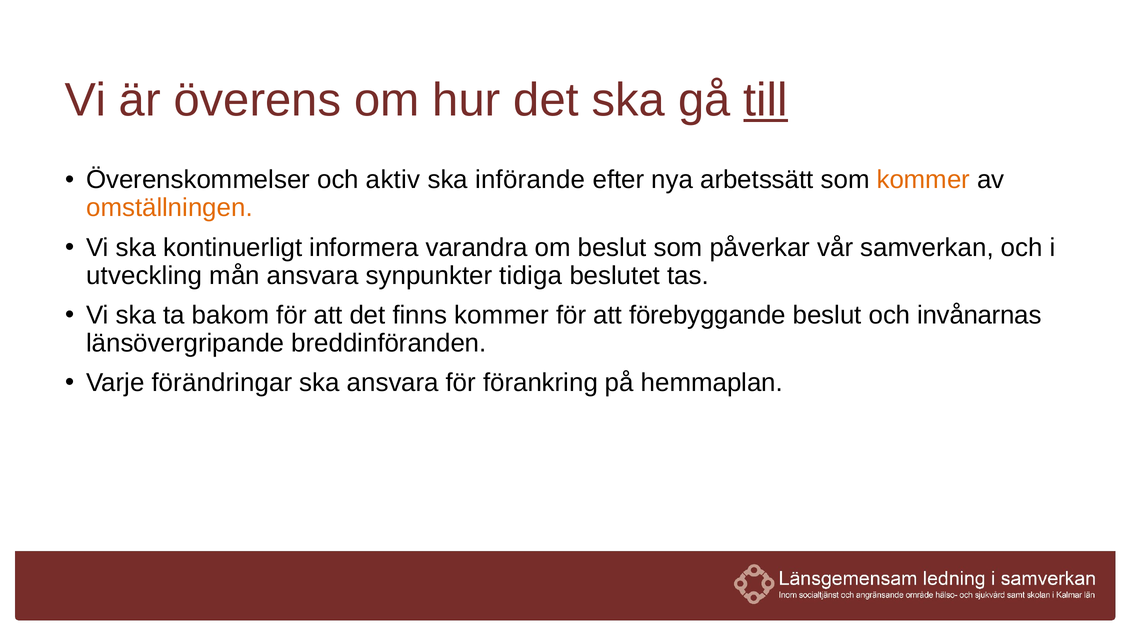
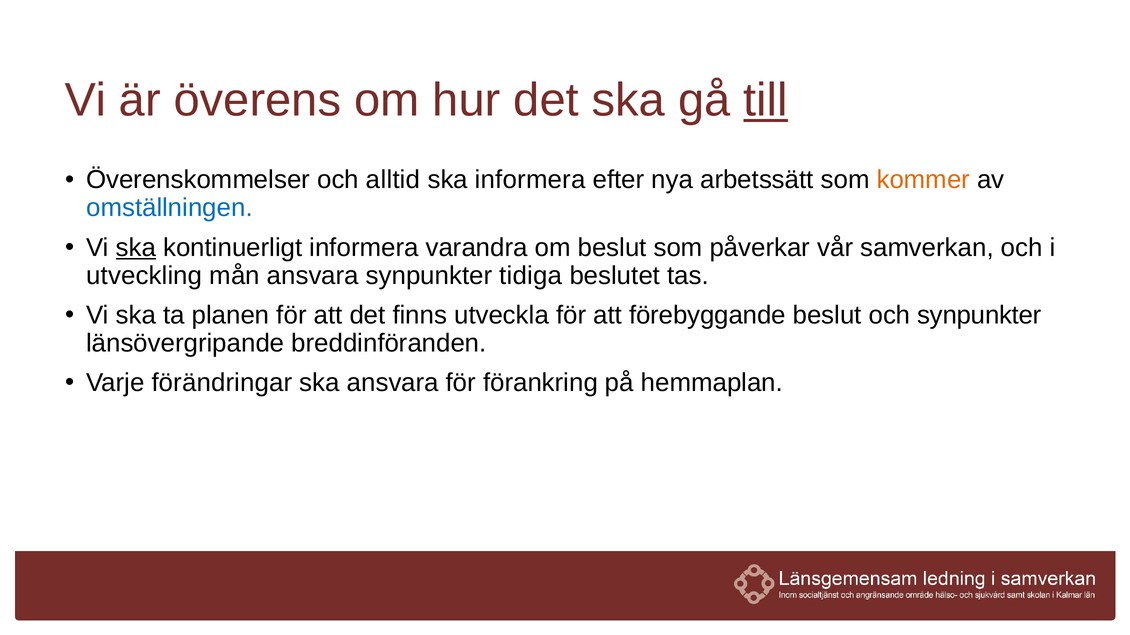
aktiv: aktiv -> alltid (393, 180)
ska införande: införande -> informera (530, 180)
omställningen colour: orange -> blue (169, 208)
ska underline: none -> present (136, 248)
bakom: bakom -> planen (231, 316)
finns kommer: kommer -> utveckla (502, 316)
och invånarnas: invånarnas -> synpunkter (979, 316)
